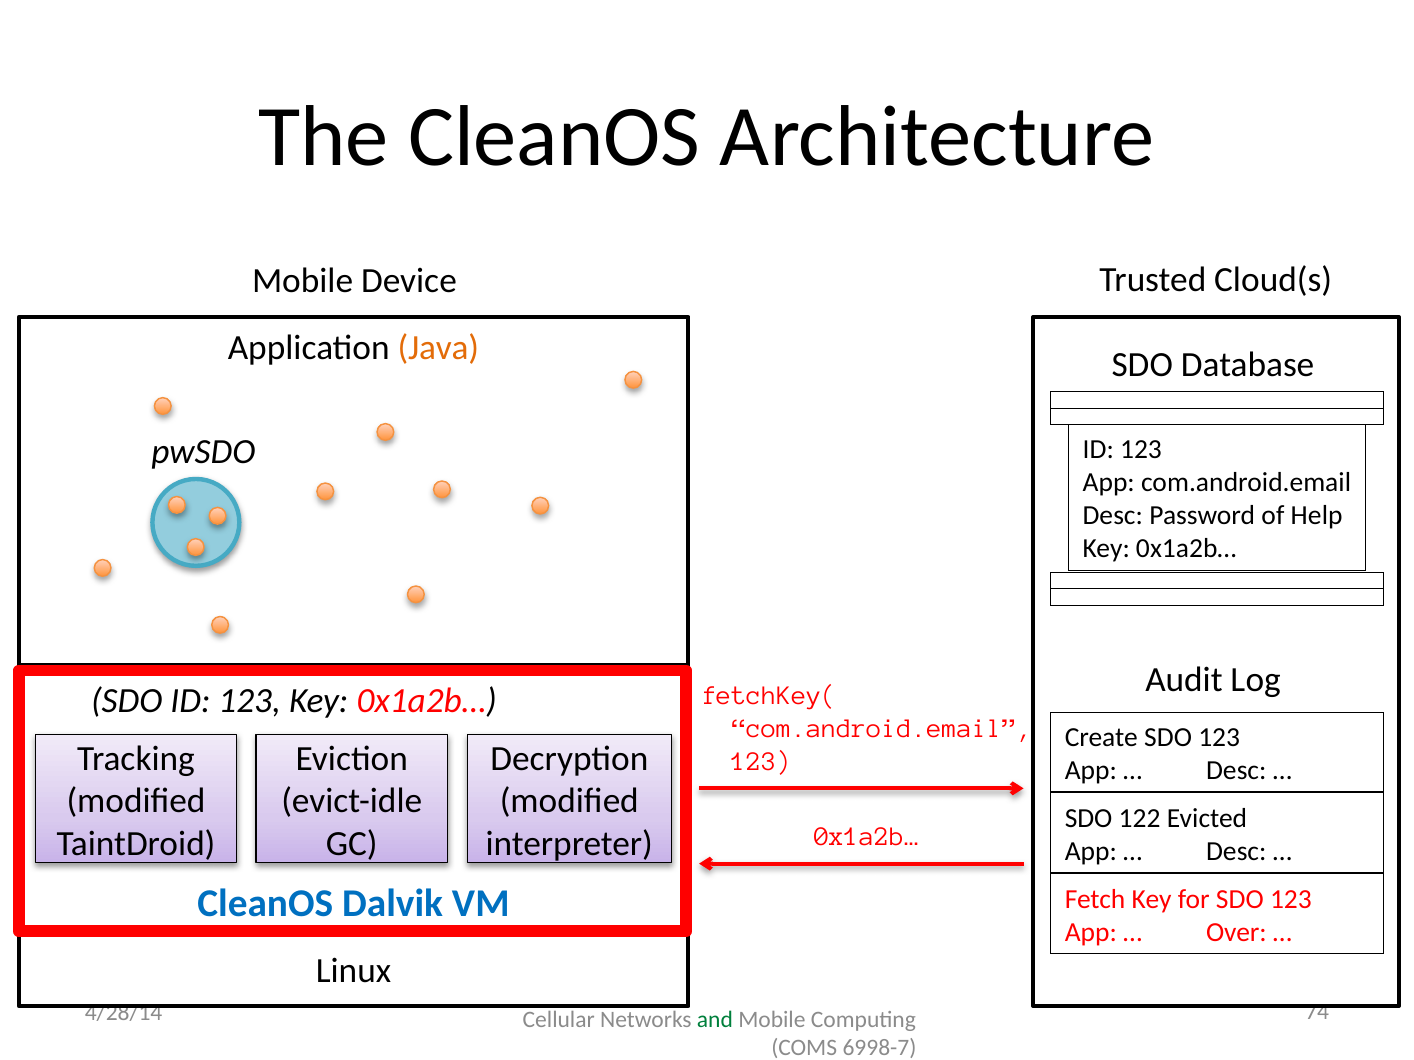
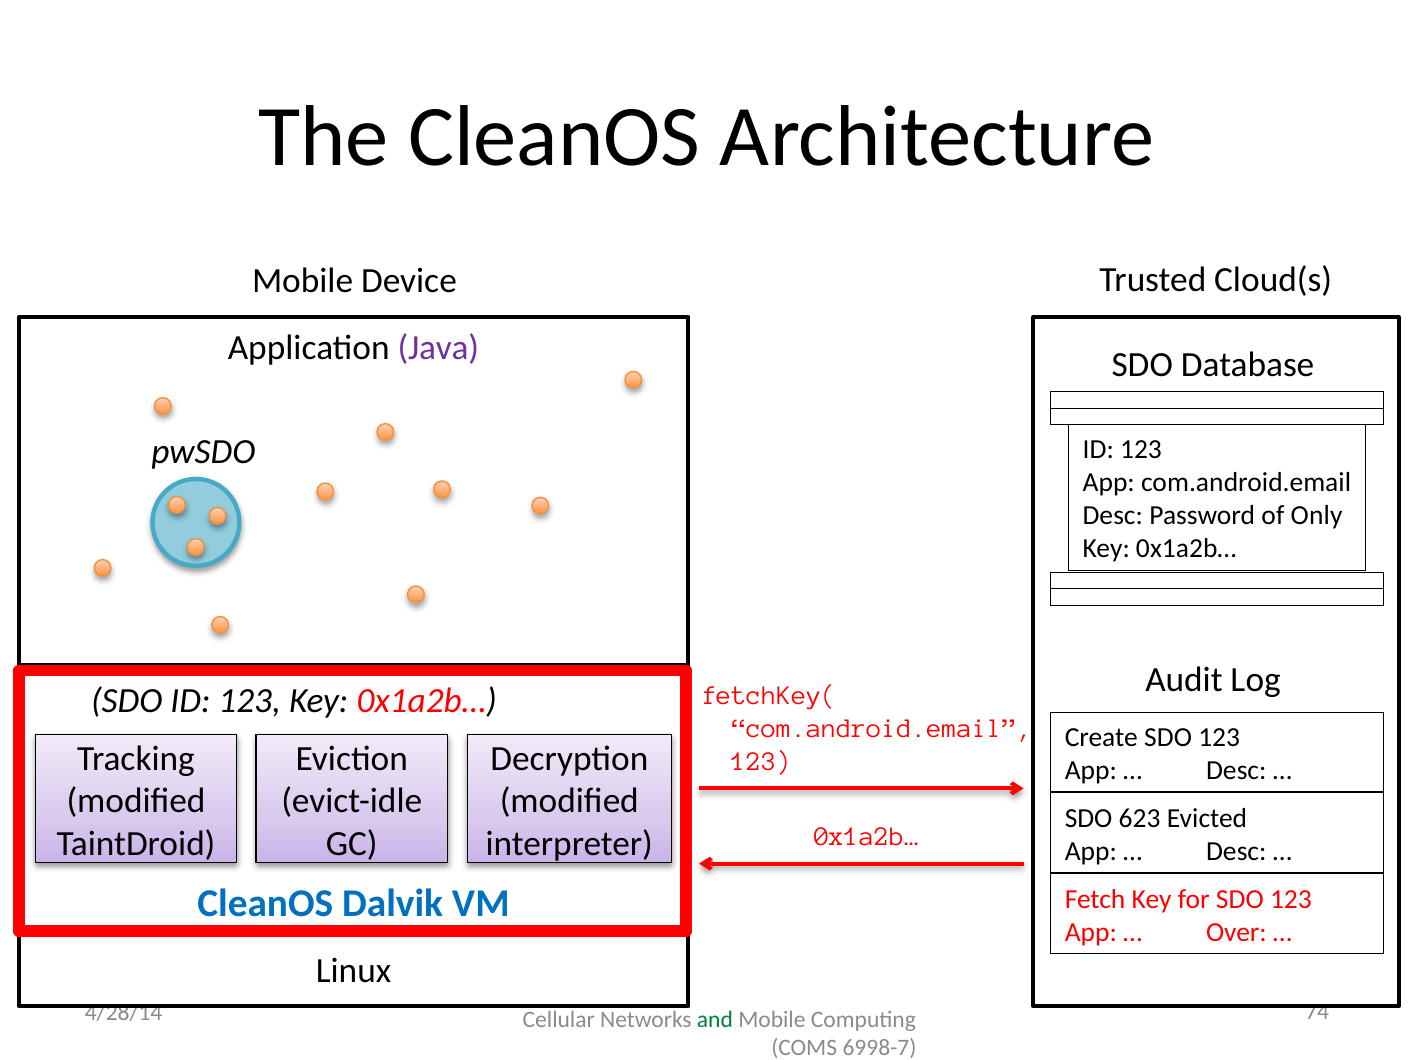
Java colour: orange -> purple (438, 348)
Help: Help -> Only (1317, 516)
122: 122 -> 623 (1140, 819)
